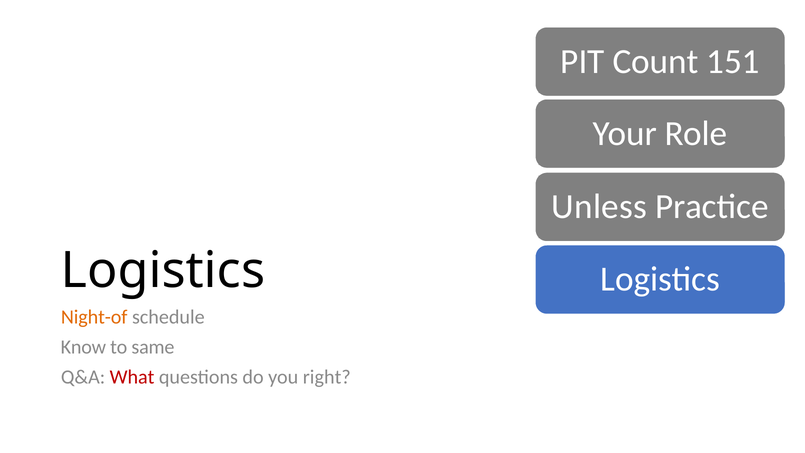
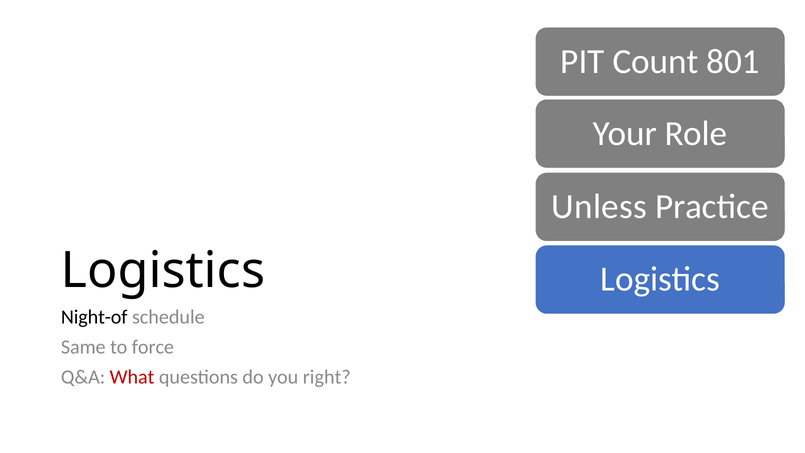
151: 151 -> 801 (733, 61)
Night-of colour: orange -> black (94, 317)
Know: Know -> Same (83, 347)
same: same -> force (153, 347)
